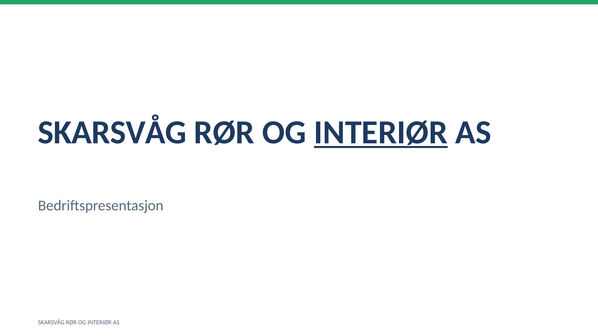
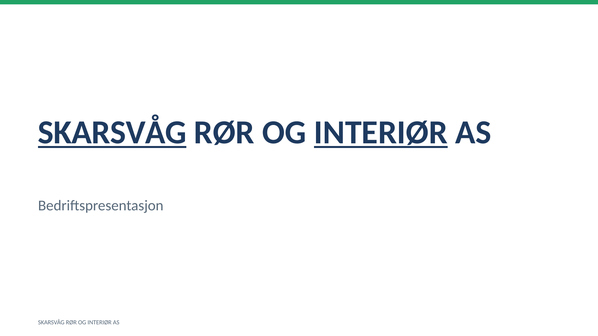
SKARSVÅG underline: none -> present (112, 133)
